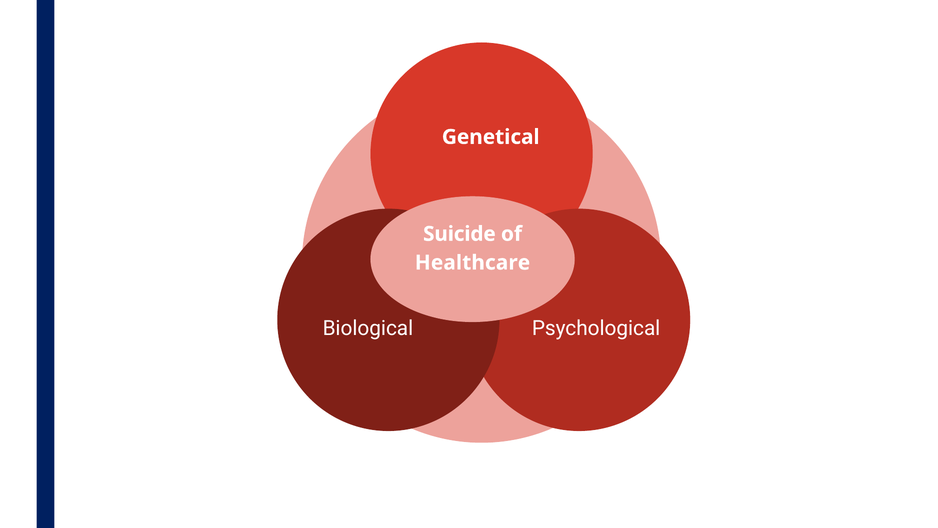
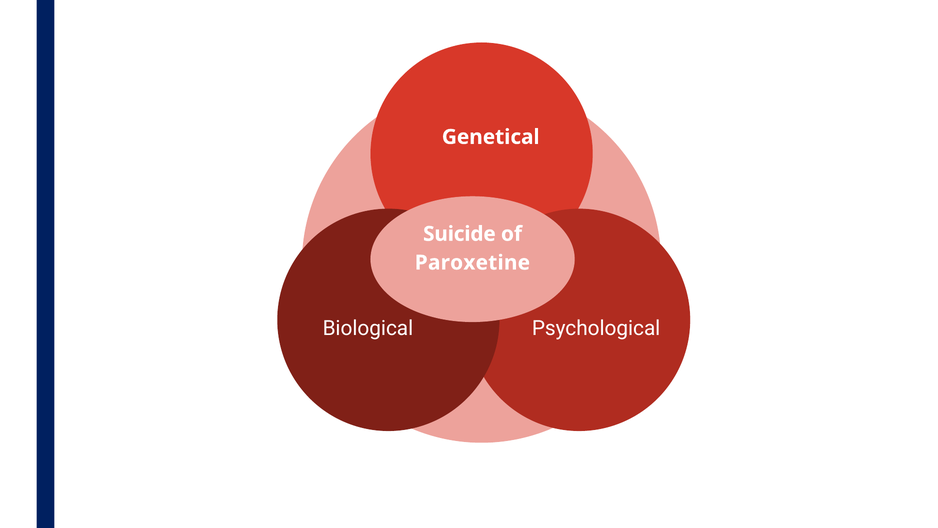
Healthcare: Healthcare -> Paroxetine (472, 263)
